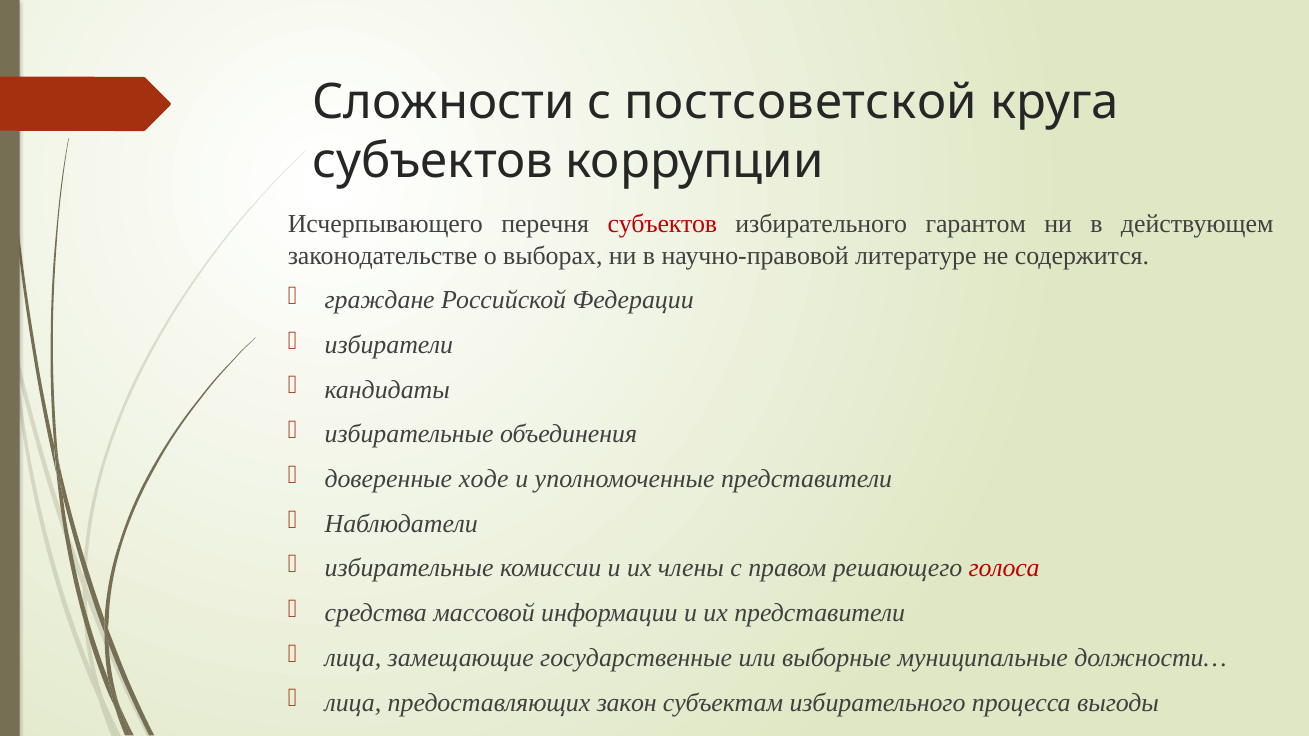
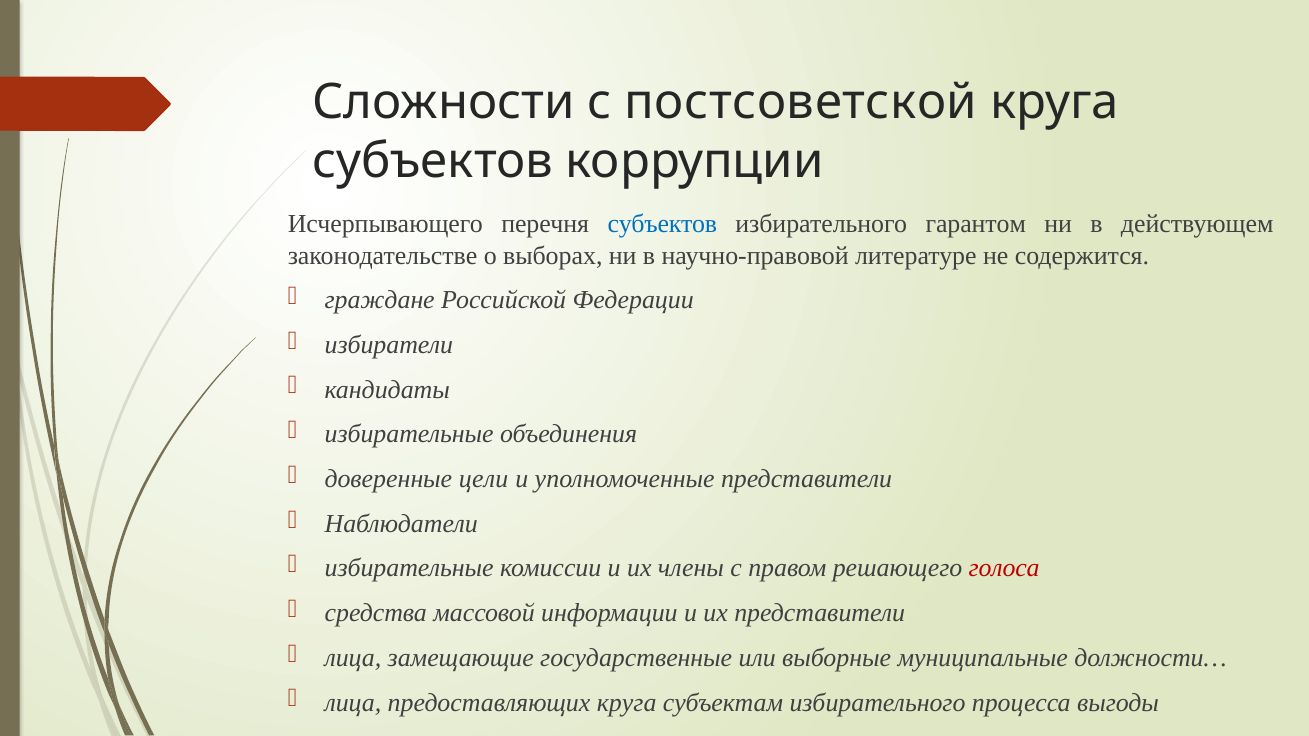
субъектов colour: red -> blue (662, 225)
ходе: ходе -> цели (484, 479)
предоставляющих закон: закон -> круга (627, 703)
